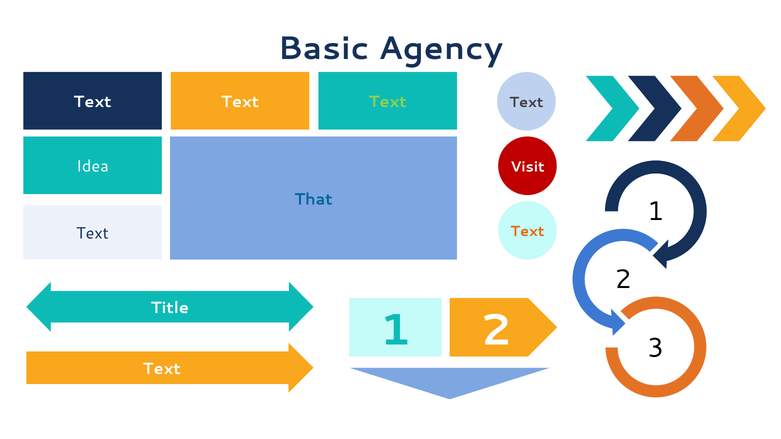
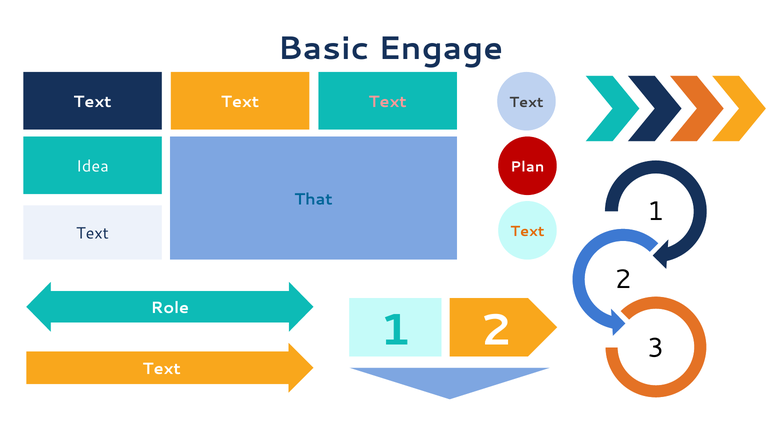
Agency: Agency -> Engage (441, 48)
Text colour: light green -> pink (388, 102)
Visit: Visit -> Plan (527, 167)
Title: Title -> Role (170, 308)
